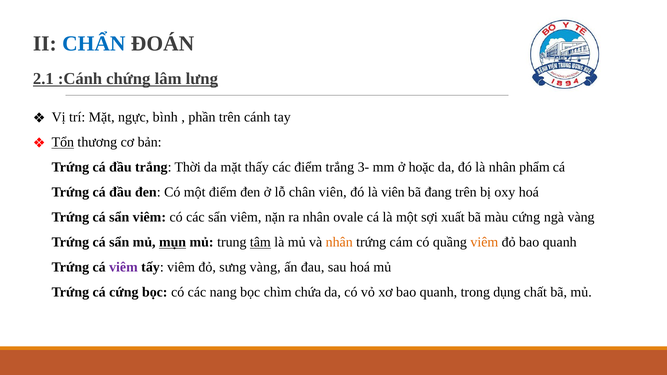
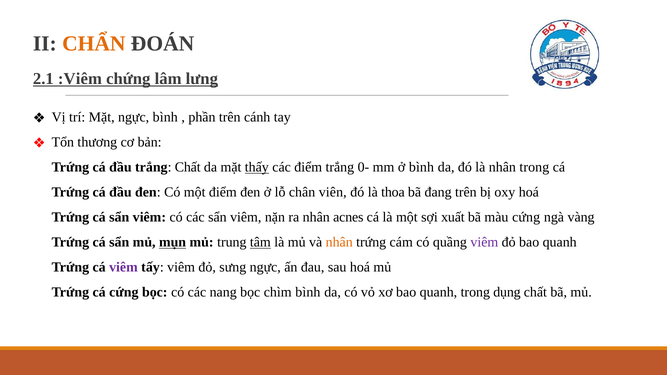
CHẨN colour: blue -> orange (94, 44)
:Cánh: :Cánh -> :Viêm (80, 79)
Tổn underline: present -> none (63, 142)
trắng Thời: Thời -> Chất (188, 167)
thấy underline: none -> present (257, 167)
3-: 3- -> 0- (363, 167)
ở hoặc: hoặc -> bình (421, 167)
nhân phẩm: phẩm -> trong (534, 167)
là viên: viên -> thoa (393, 192)
ovale: ovale -> acnes (348, 217)
viêm colour: orange -> purple (484, 242)
sưng vàng: vàng -> ngực (265, 267)
chìm chứa: chứa -> bình (308, 292)
